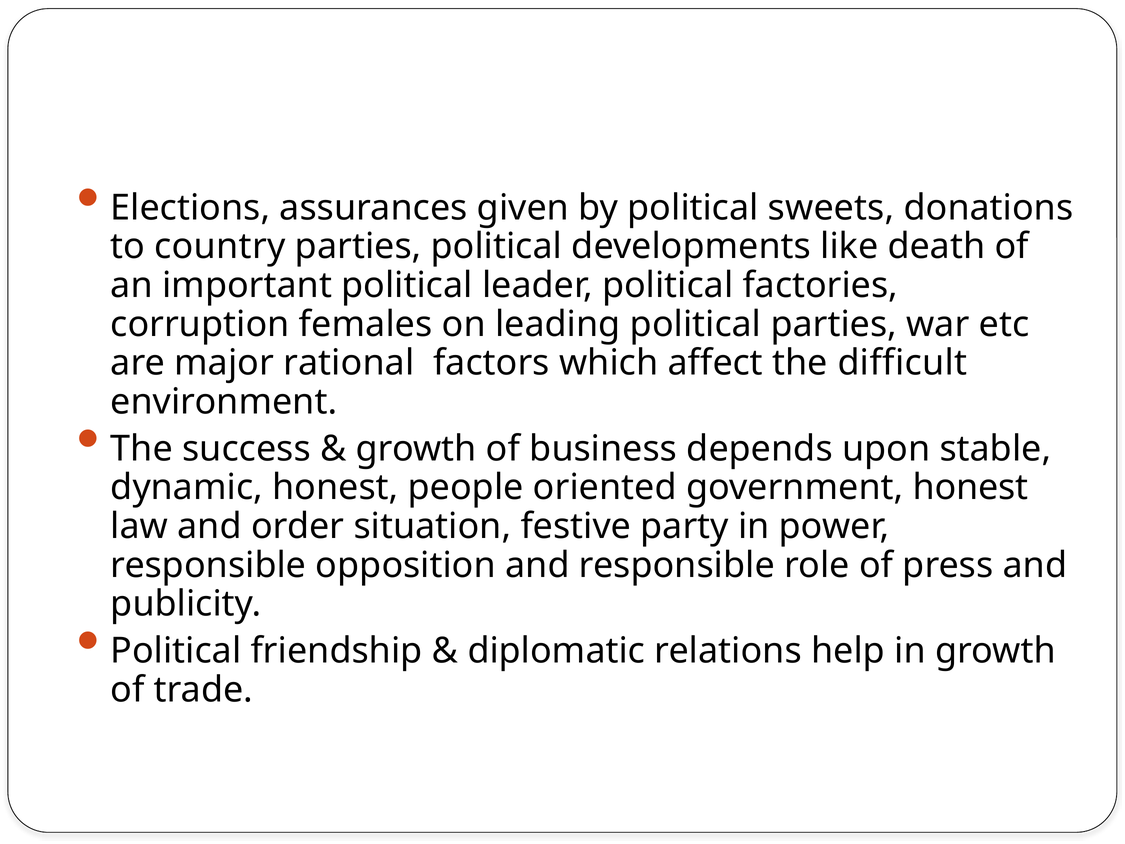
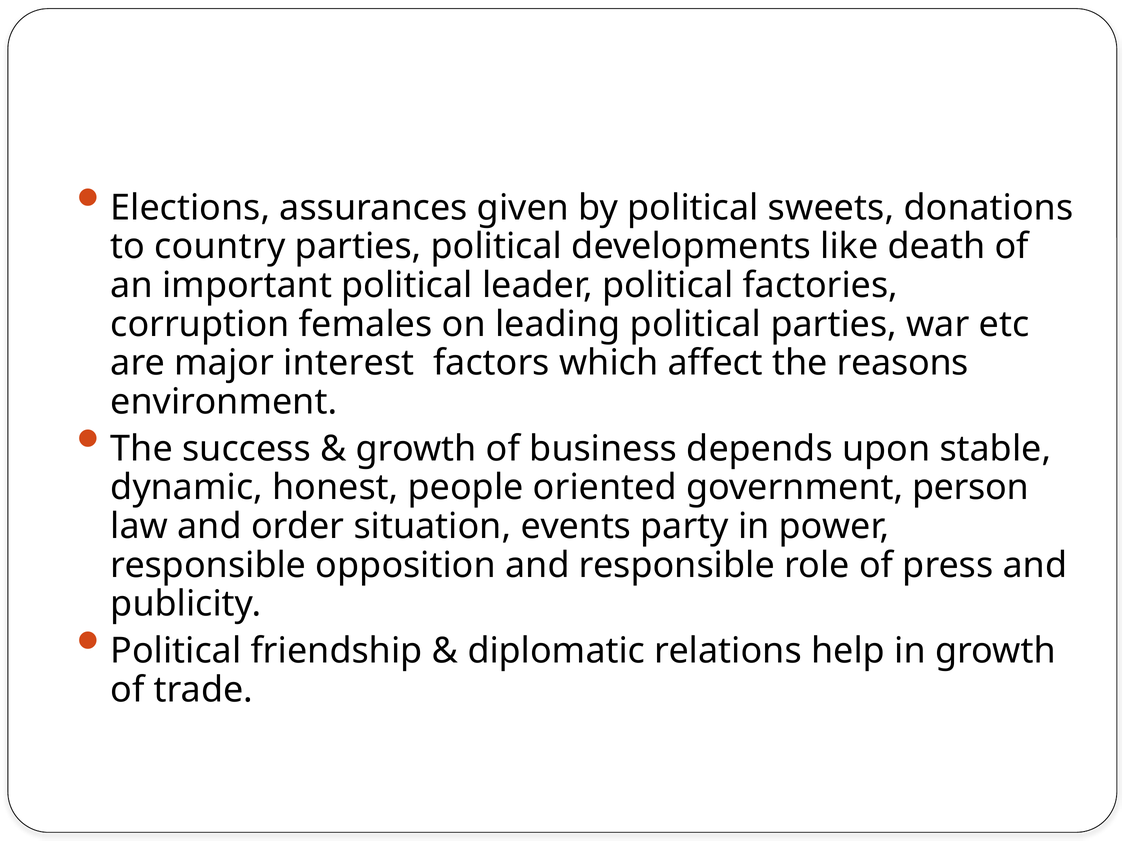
rational: rational -> interest (349, 363)
difficult: difficult -> reasons (903, 363)
government honest: honest -> person (970, 487)
festive: festive -> events (576, 526)
